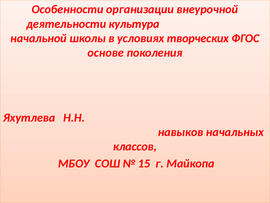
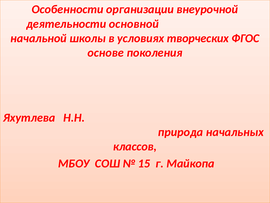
культура: культура -> основной (134, 24)
навыков: навыков -> природа (181, 132)
